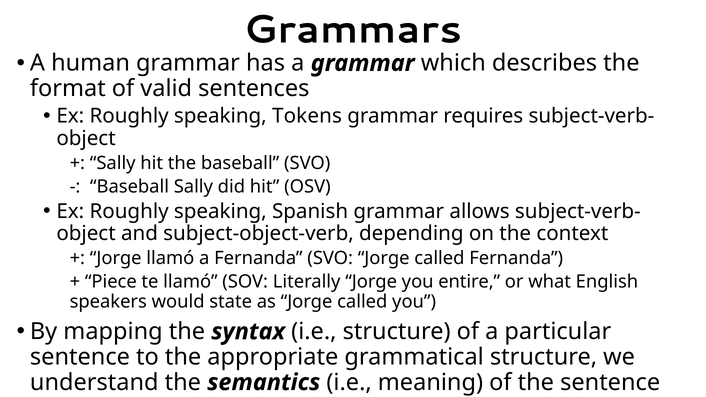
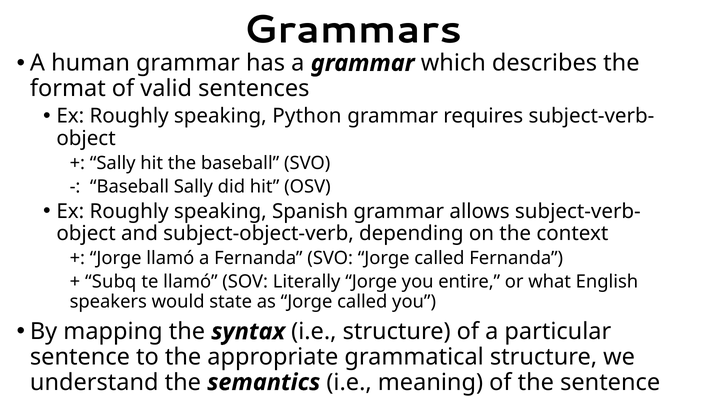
Tokens: Tokens -> Python (307, 116)
Piece: Piece -> Subq (111, 282)
